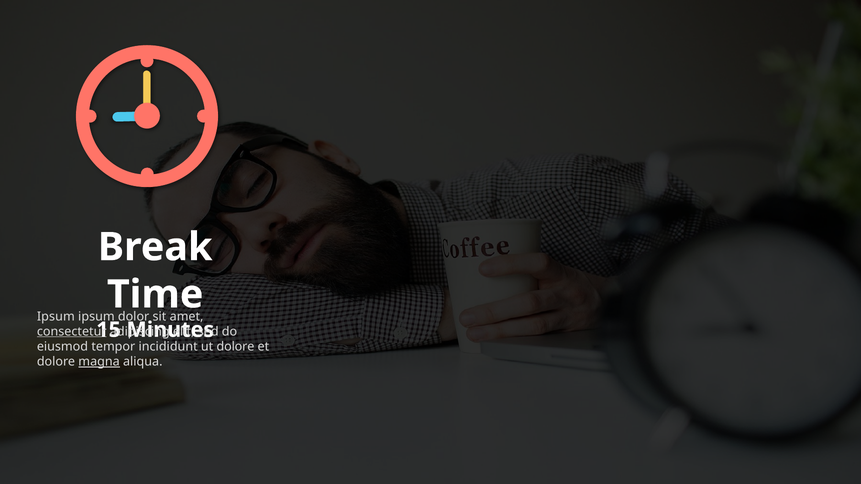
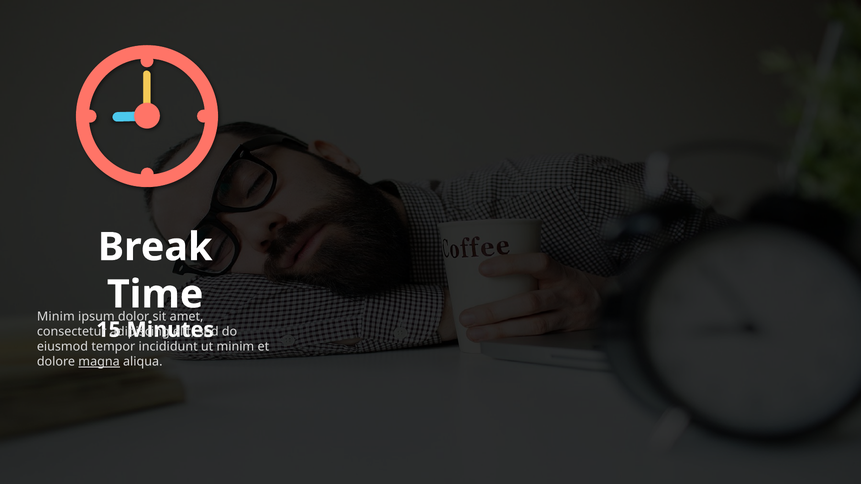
Ipsum: Ipsum -> Minim (56, 317)
consectetur underline: present -> none (72, 332)
dolore: dolore -> minim (235, 347)
